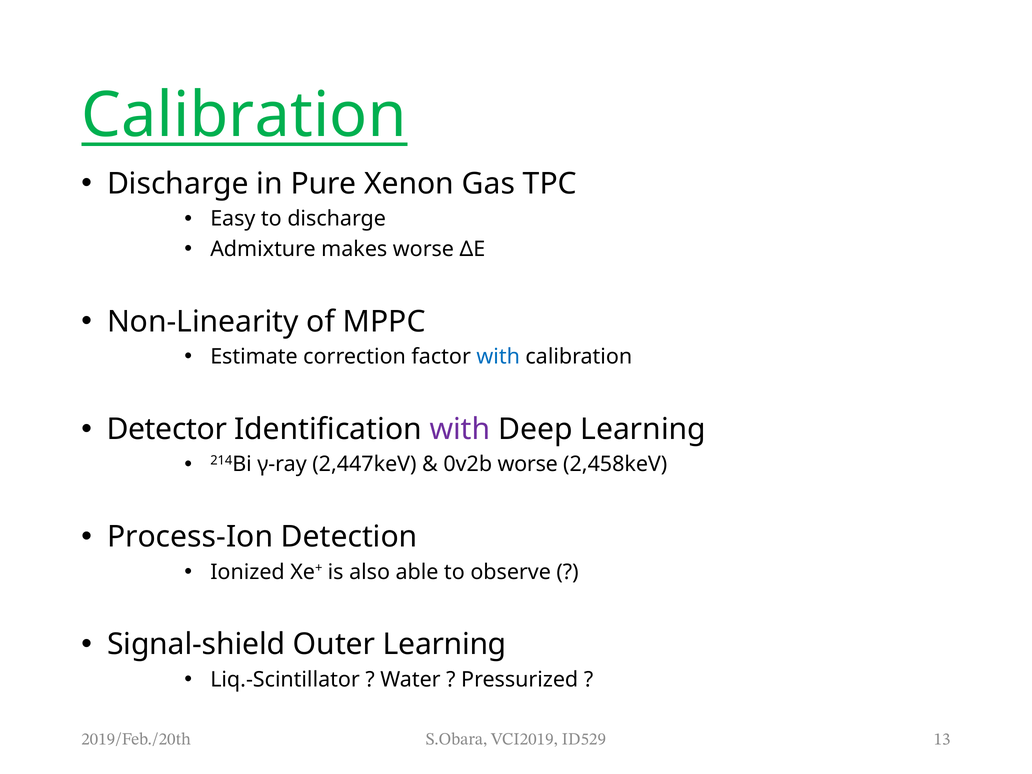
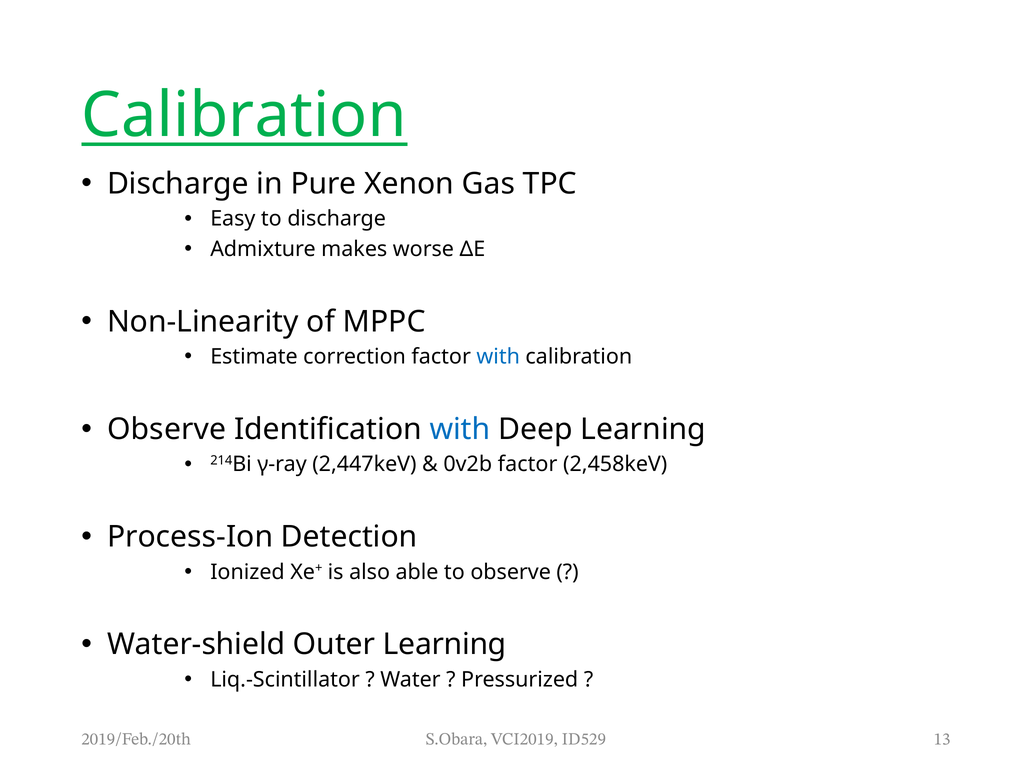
Detector: Detector -> Observe (167, 429)
with colour: purple -> blue (460, 429)
0v2b worse: worse -> factor (528, 464)
Signal-shield: Signal-shield -> Water-shield (196, 644)
